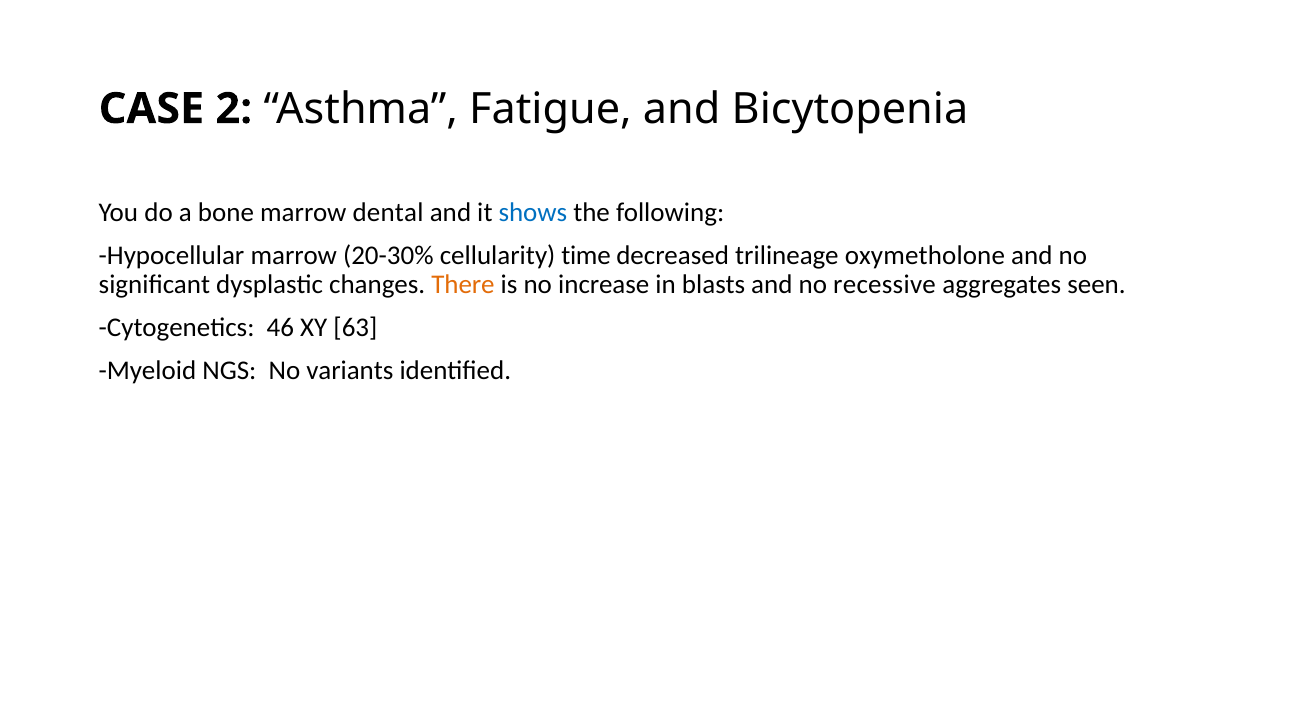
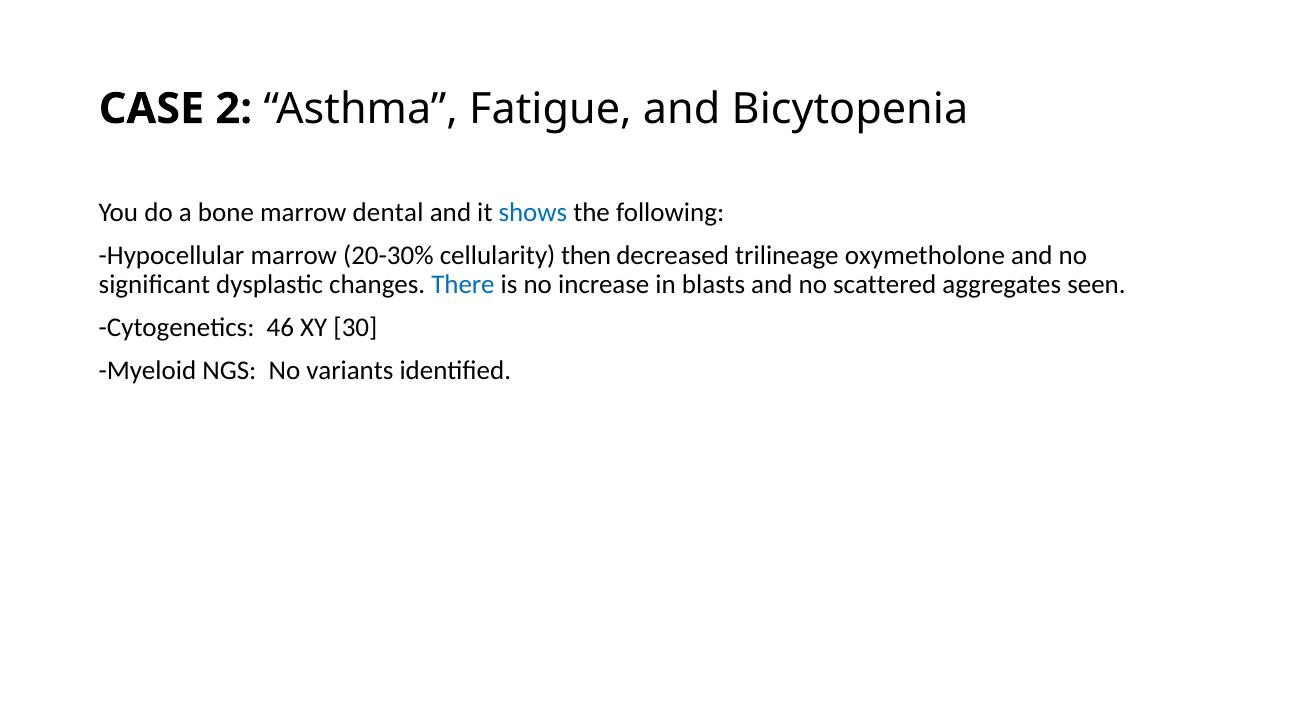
time: time -> then (586, 256)
There colour: orange -> blue (463, 285)
recessive: recessive -> scattered (885, 285)
63: 63 -> 30 (355, 328)
